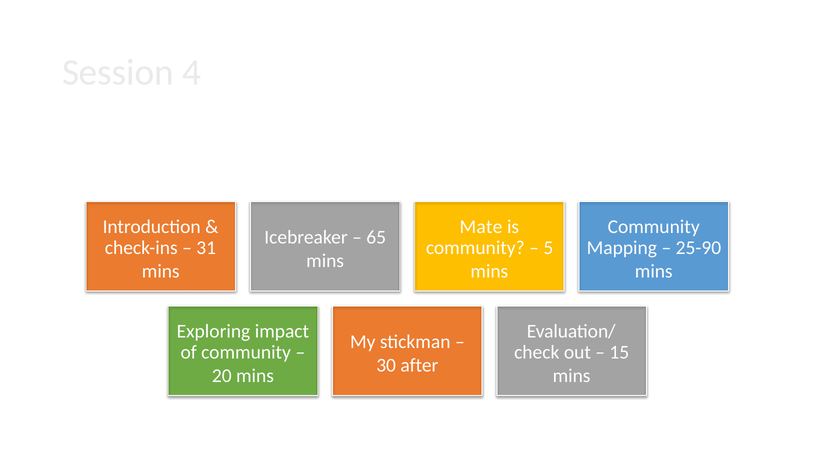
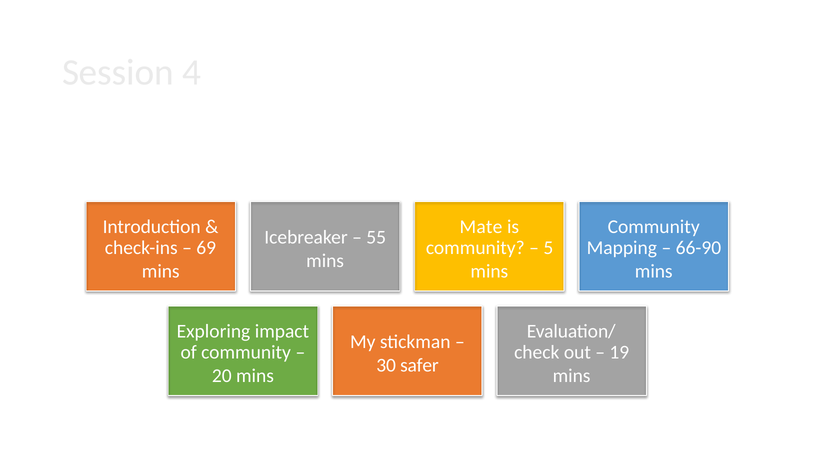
65: 65 -> 55 (376, 237)
31: 31 -> 69 (206, 248)
25-90: 25-90 -> 66-90 (698, 248)
15: 15 -> 19 (619, 352)
after: after -> safer (419, 365)
